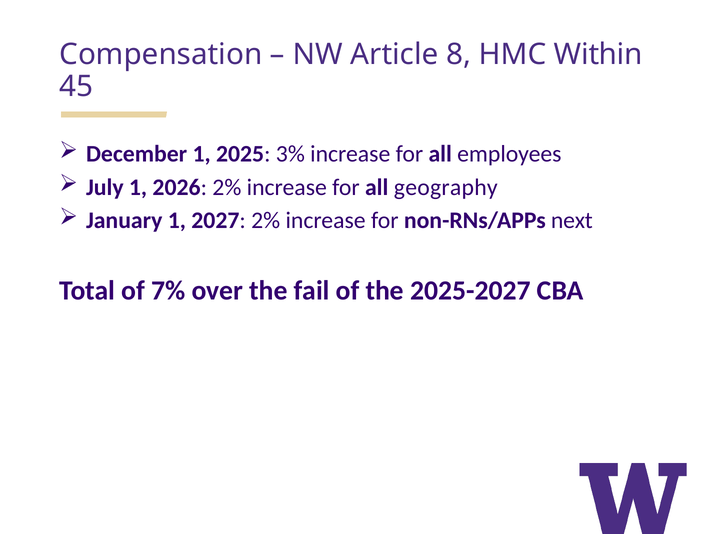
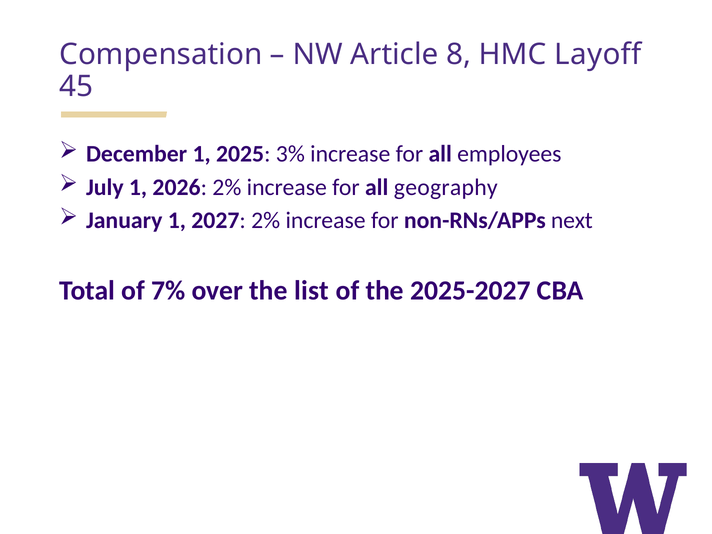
Within: Within -> Layoff (598, 54)
fail: fail -> list (312, 290)
